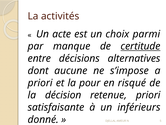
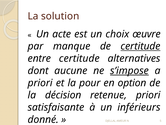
activités: activités -> solution (60, 16)
parmi: parmi -> œuvre (147, 34)
entre décisions: décisions -> certitude (79, 58)
s’impose underline: none -> present (129, 70)
risqué: risqué -> option (132, 83)
